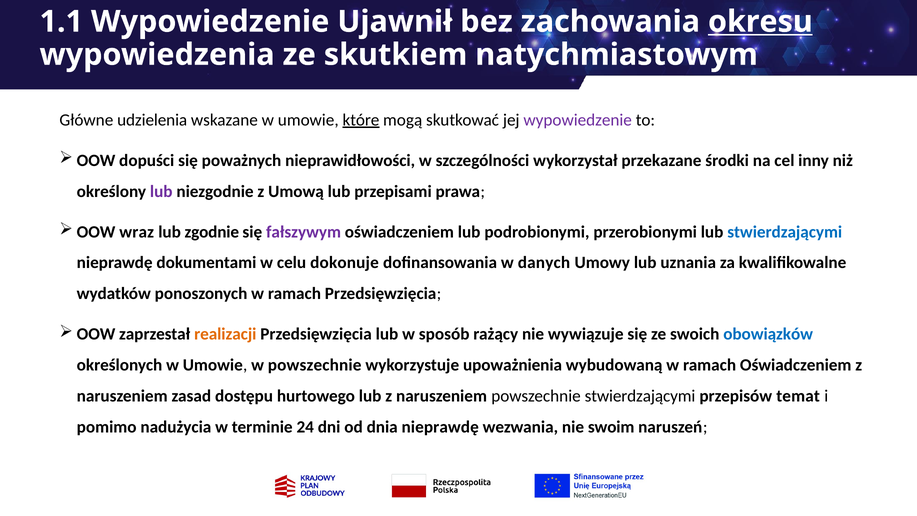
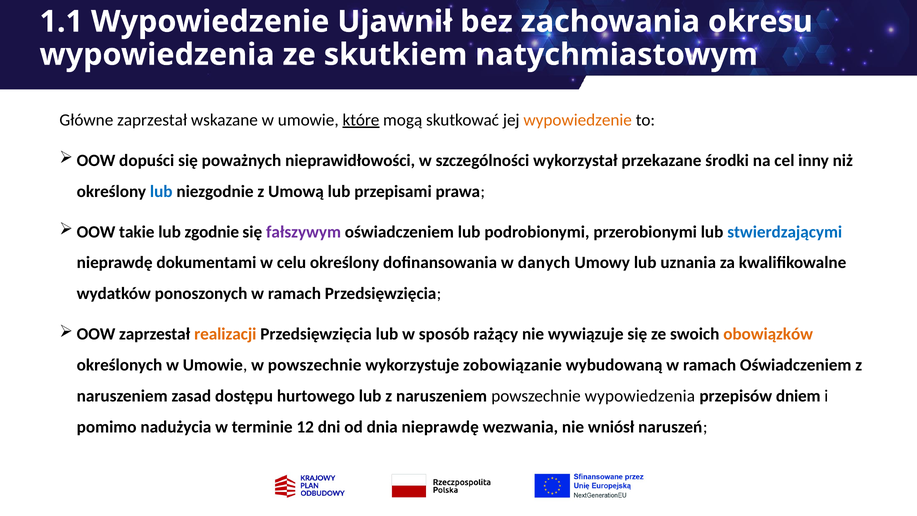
okresu underline: present -> none (760, 22)
Główne udzielenia: udzielenia -> zaprzestał (152, 120)
wypowiedzenie colour: purple -> orange (578, 120)
lub colour: purple -> blue (161, 191)
wraz: wraz -> takie (137, 232)
celu dokonuje: dokonuje -> określony (345, 263)
obowiązków colour: blue -> orange (768, 334)
upoważnienia: upoważnienia -> zobowiązanie (512, 365)
powszechnie stwierdzającymi: stwierdzającymi -> wypowiedzenia (640, 396)
temat: temat -> dniem (798, 396)
24: 24 -> 12 (305, 427)
swoim: swoim -> wniósł (611, 427)
